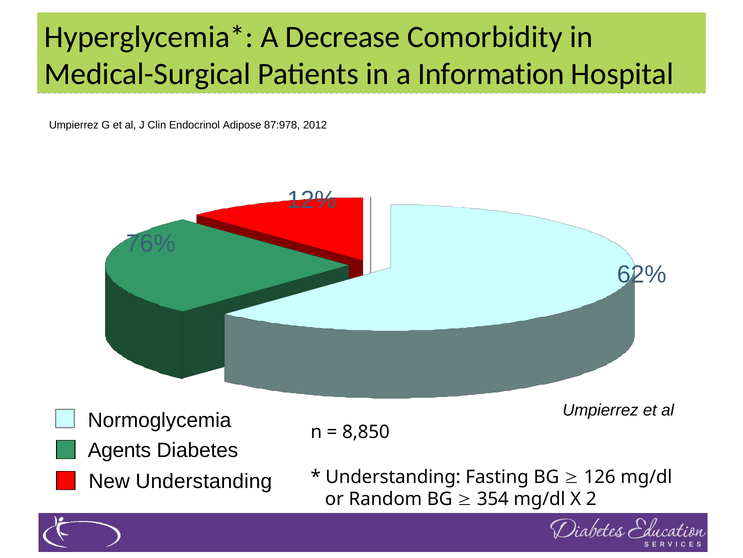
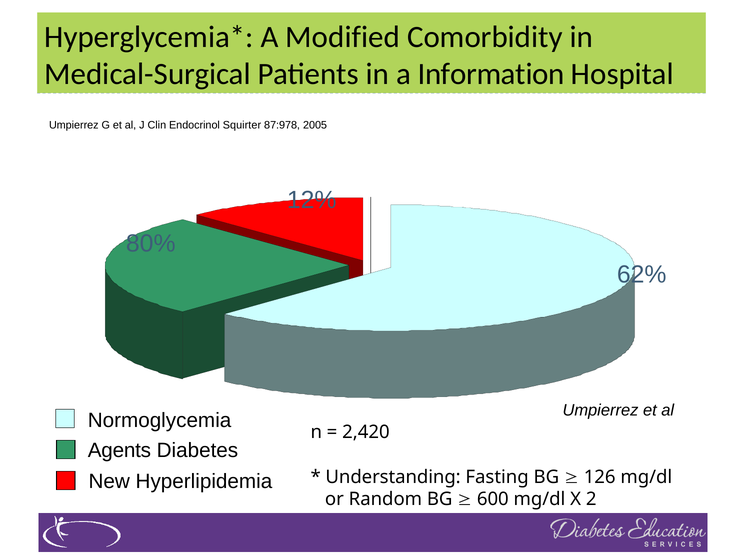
Decrease: Decrease -> Modified (343, 37)
Adipose: Adipose -> Squirter (242, 125)
2012: 2012 -> 2005 (315, 125)
76%: 76% -> 80% (151, 243)
8,850: 8,850 -> 2,420 (366, 432)
New Understanding: Understanding -> Hyperlipidemia (204, 481)
354: 354 -> 600 (493, 499)
